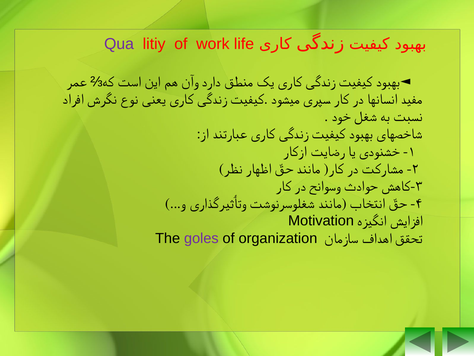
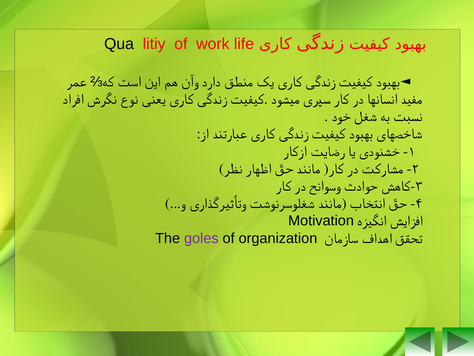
Qua colour: purple -> black (119, 44)
